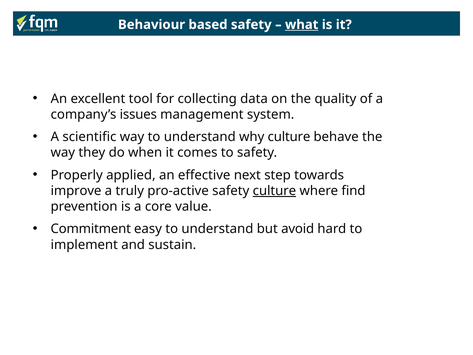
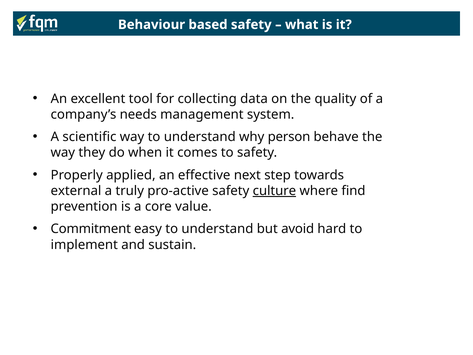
what underline: present -> none (302, 25)
issues: issues -> needs (138, 114)
why culture: culture -> person (289, 137)
improve: improve -> external (76, 191)
